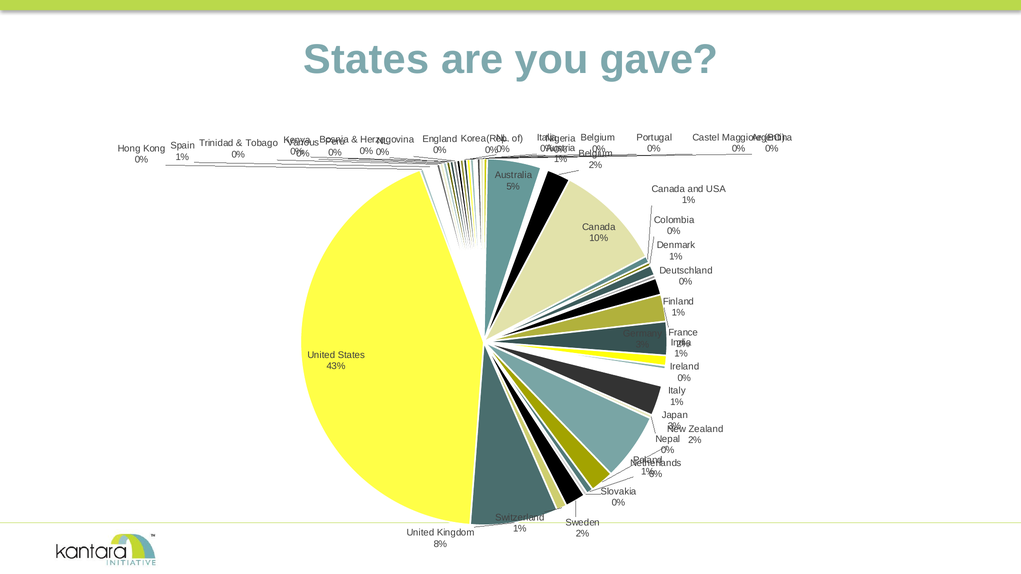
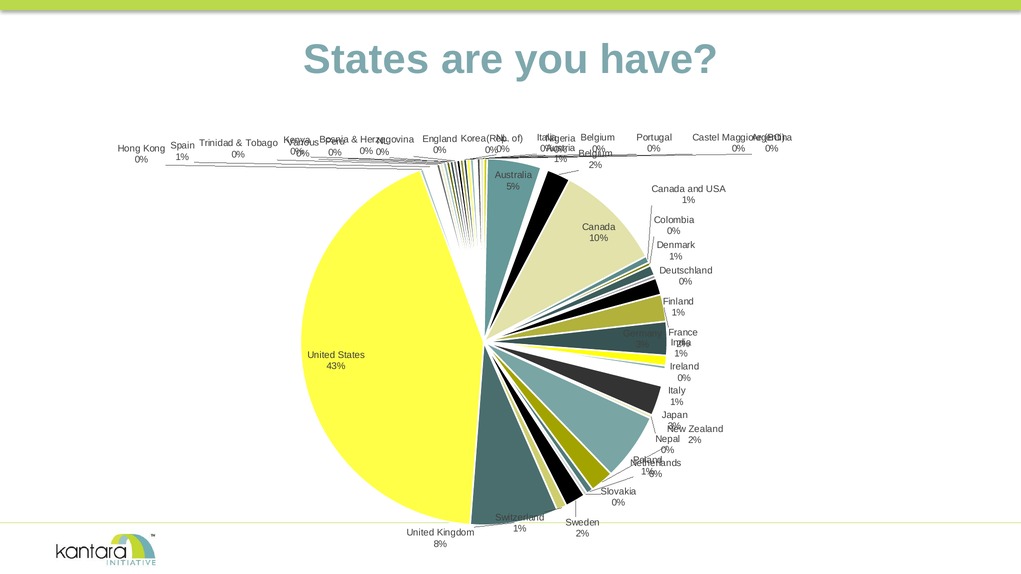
gave: gave -> have (659, 60)
